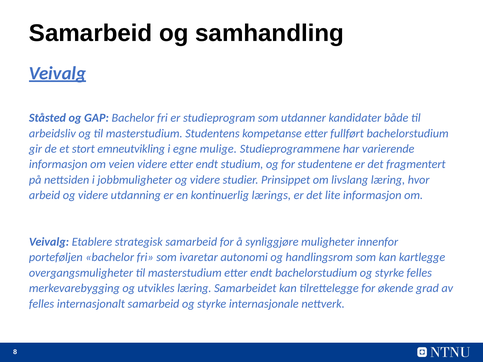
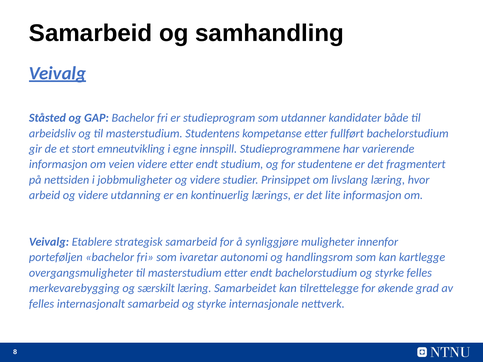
mulige: mulige -> innspill (218, 149)
utvikles: utvikles -> særskilt (156, 288)
